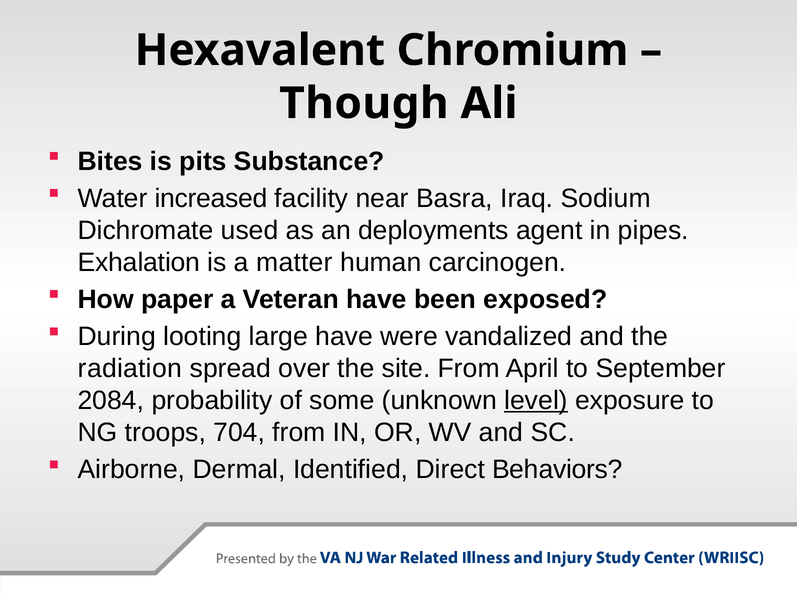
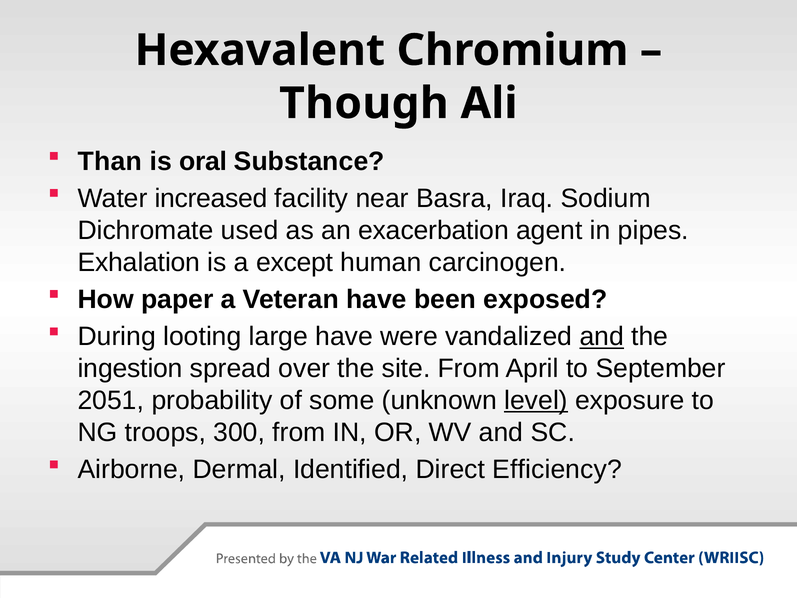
Bites: Bites -> Than (110, 161)
pits: pits -> oral (203, 161)
deployments: deployments -> exacerbation (433, 230)
matter: matter -> except (295, 262)
and underline: none -> present (602, 337)
radiation: radiation -> ingestion (130, 368)
2084: 2084 -> 2051 (111, 400)
704: 704 -> 300 (239, 432)
Behaviors: Behaviors -> Efficiency (557, 469)
